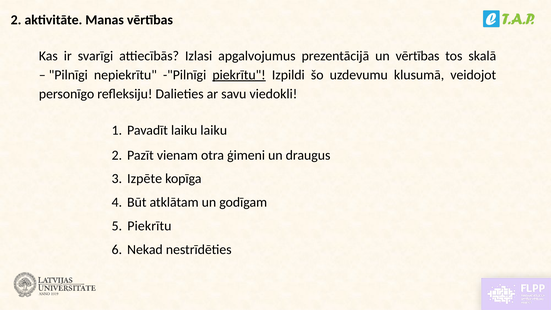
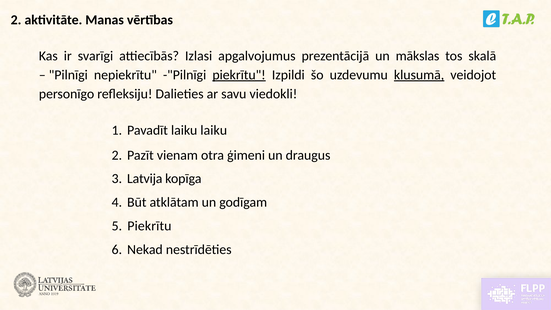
un vērtības: vērtības -> mākslas (418, 56)
klusumā underline: none -> present (419, 75)
Izpēte: Izpēte -> Latvija (145, 179)
